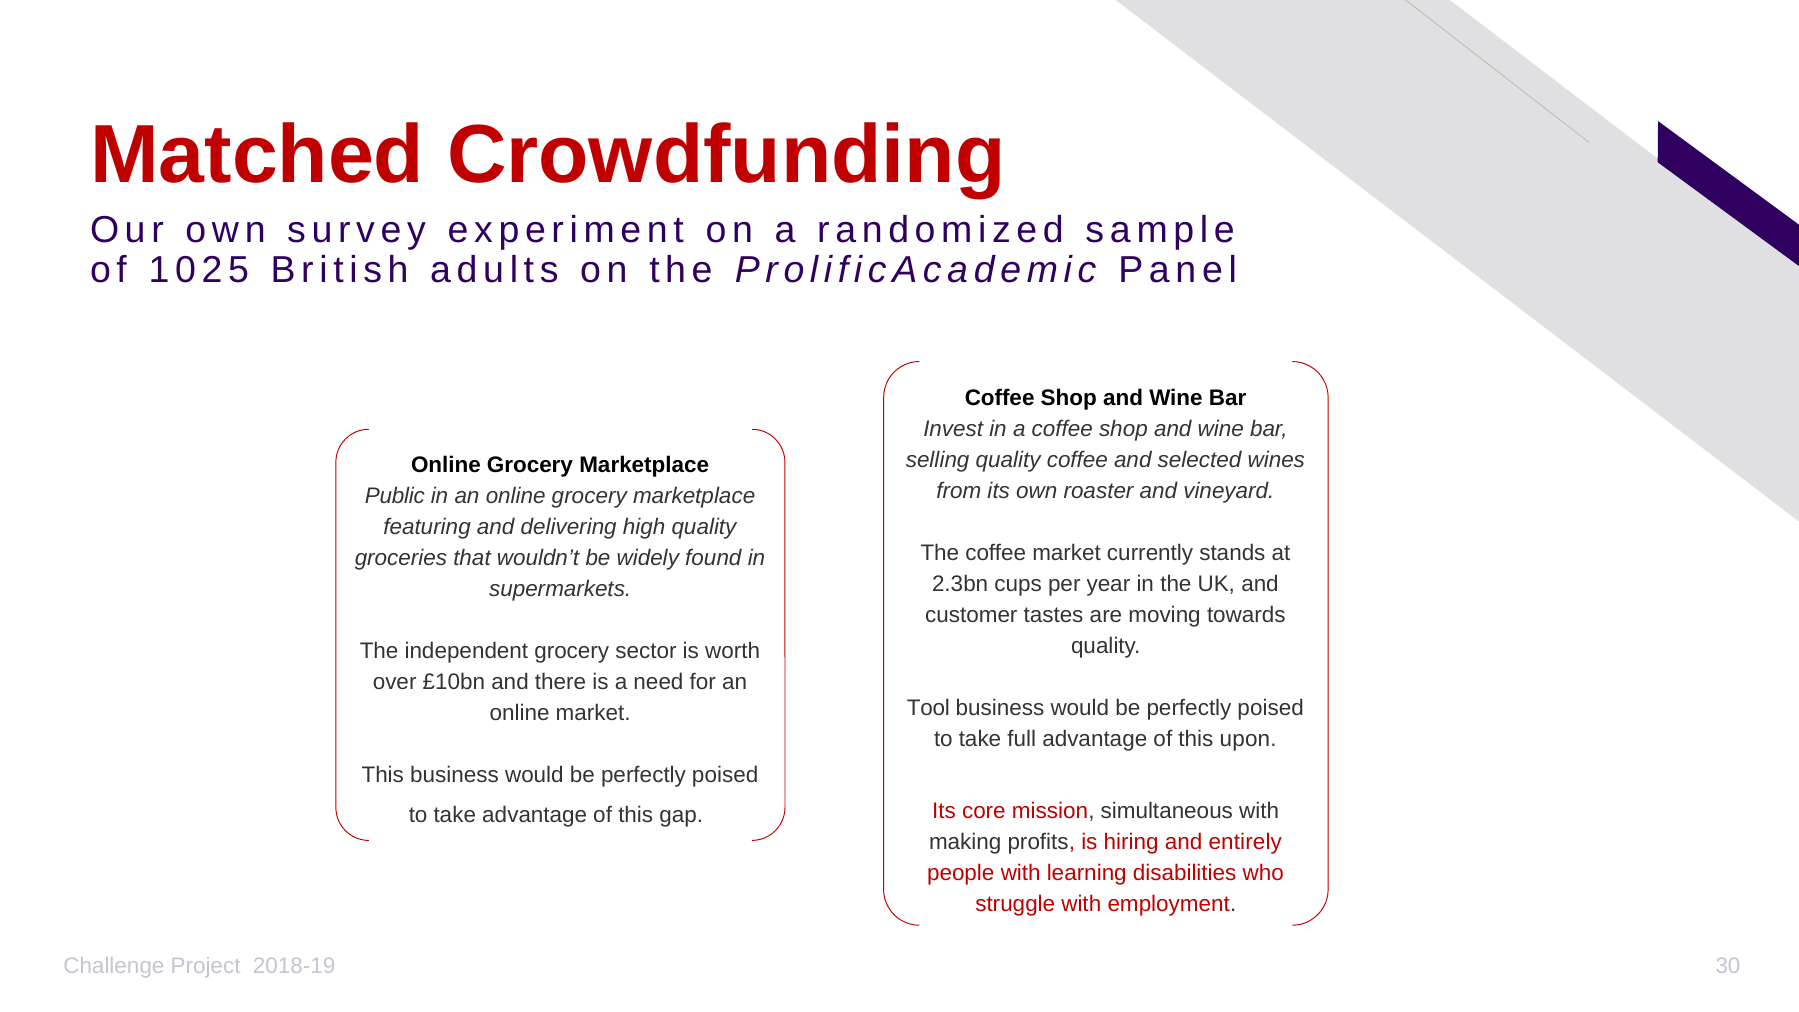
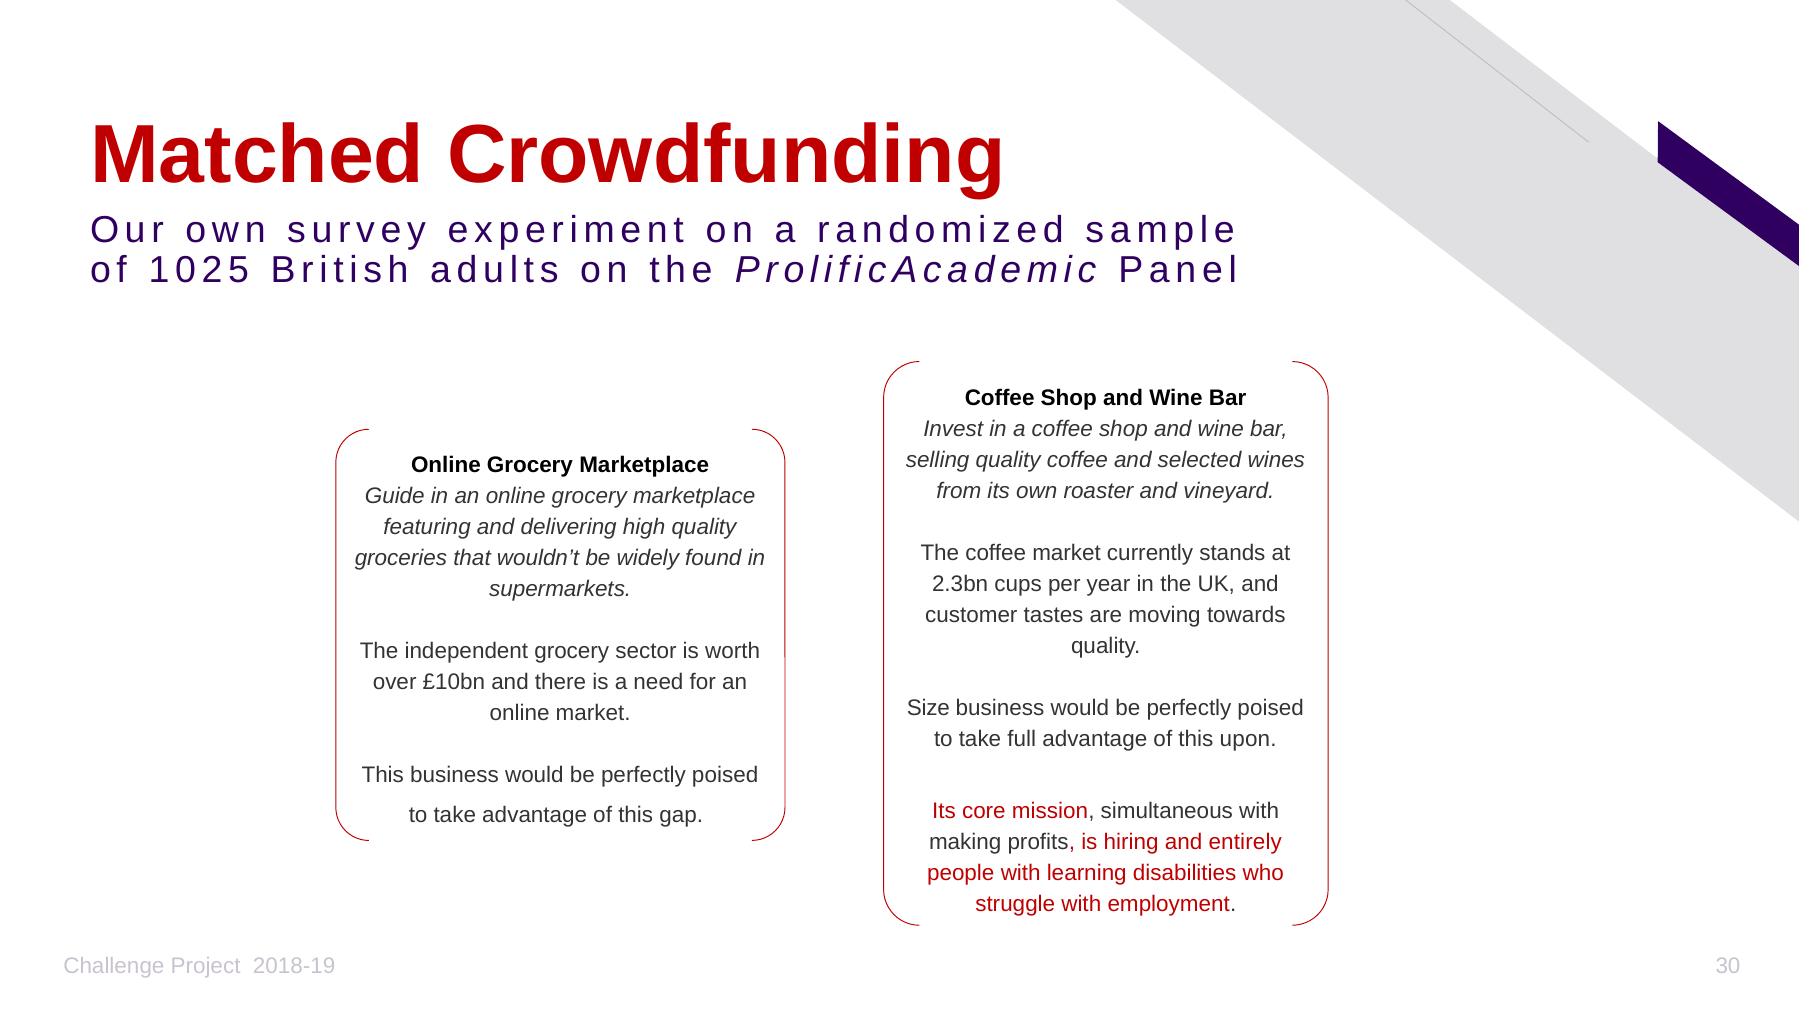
Public: Public -> Guide (395, 496)
Tool: Tool -> Size (928, 708)
